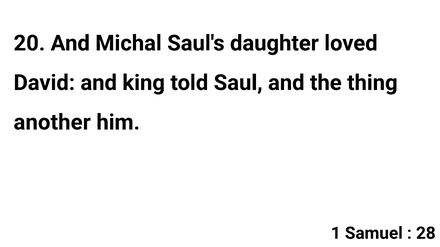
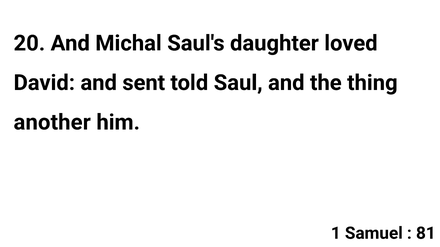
king: king -> sent (144, 83)
28: 28 -> 81 (426, 234)
